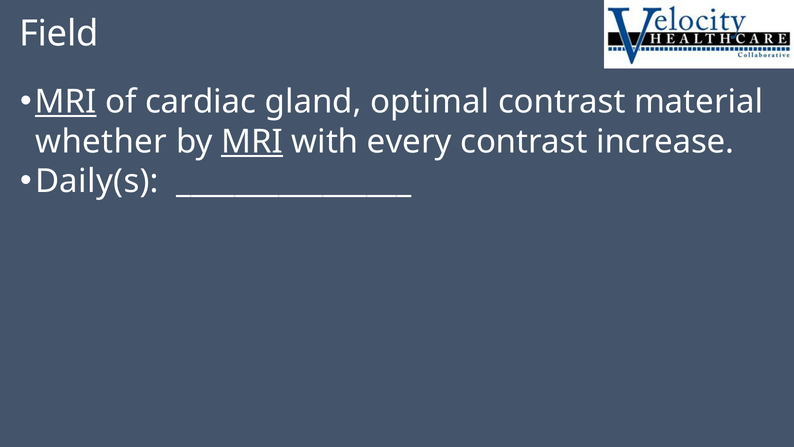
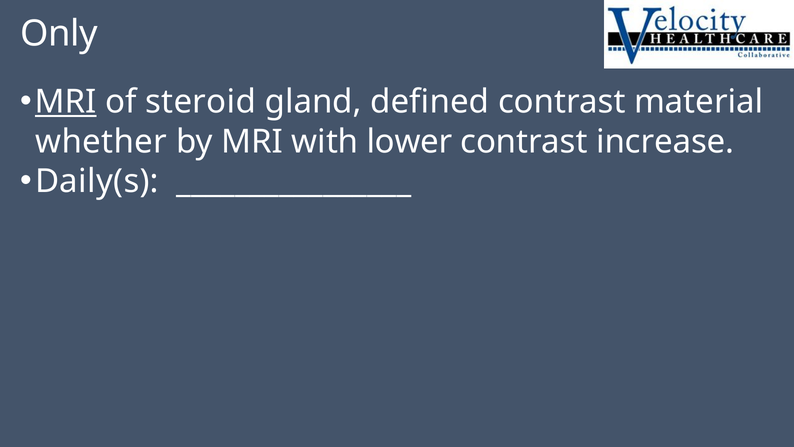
Field: Field -> Only (59, 34)
cardiac: cardiac -> steroid (201, 102)
optimal: optimal -> defined (430, 102)
MRI underline: present -> none (252, 142)
every: every -> lower (409, 142)
